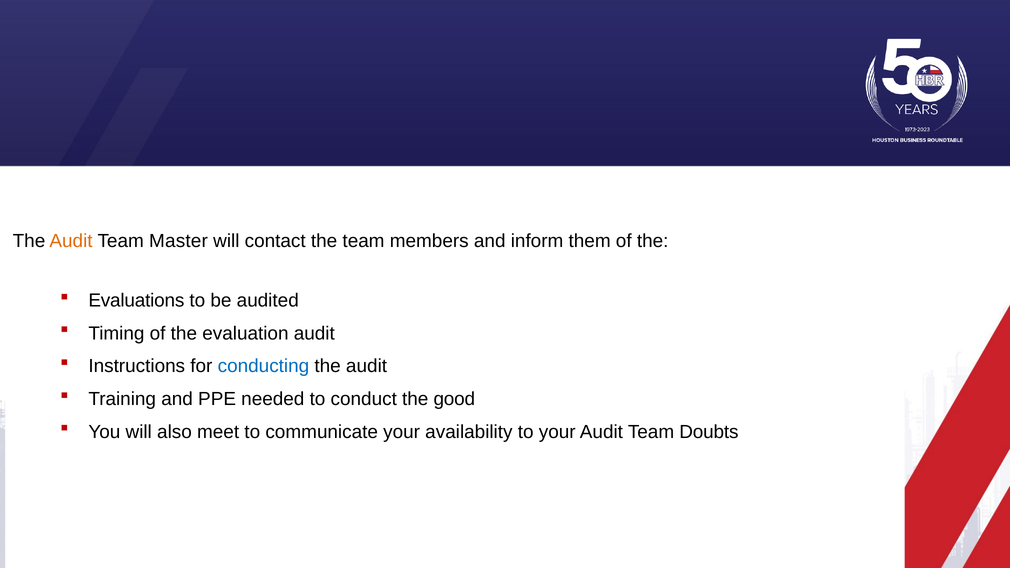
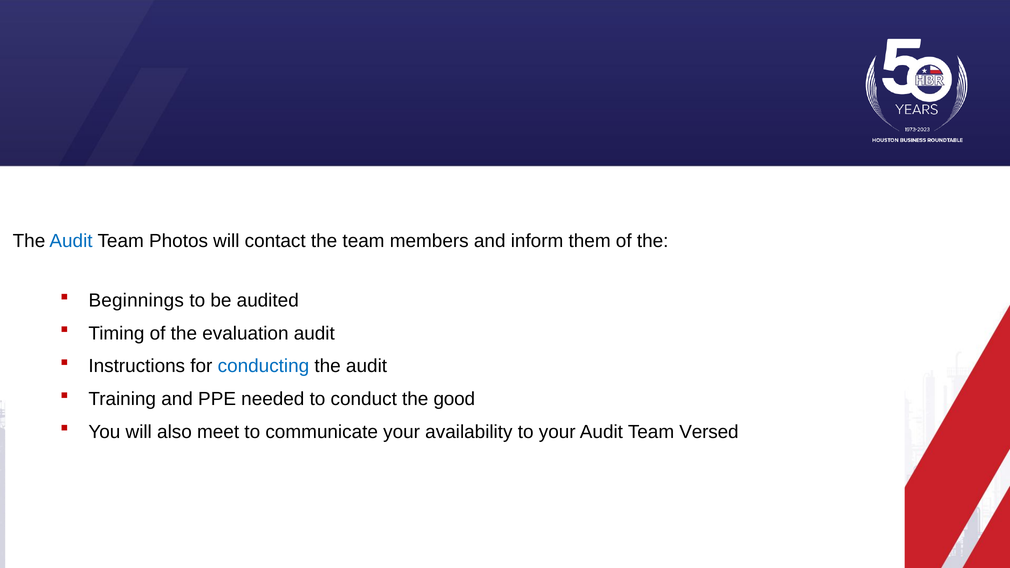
Audit colour: orange -> blue (71, 241)
Master: Master -> Photos (179, 241)
Evaluations: Evaluations -> Beginnings (136, 301)
Doubts: Doubts -> Versed (709, 432)
